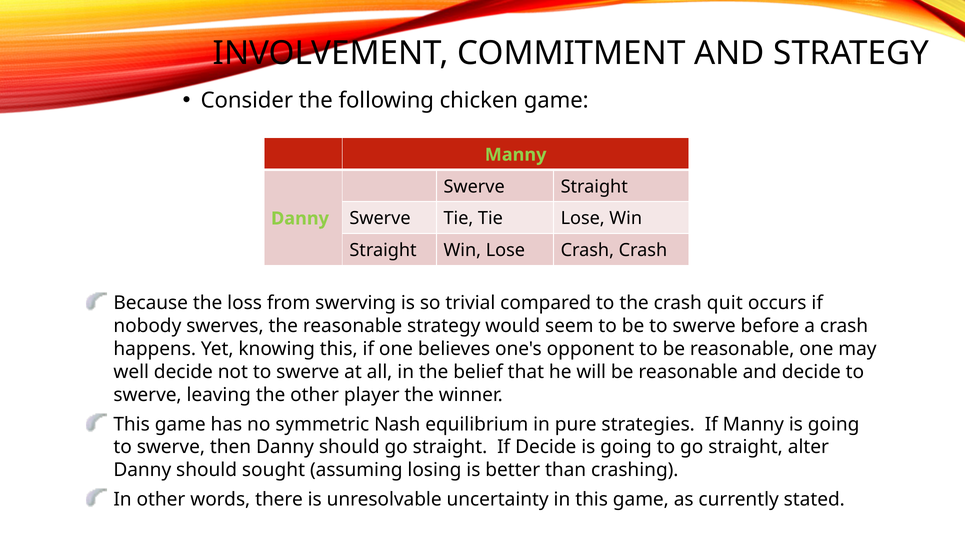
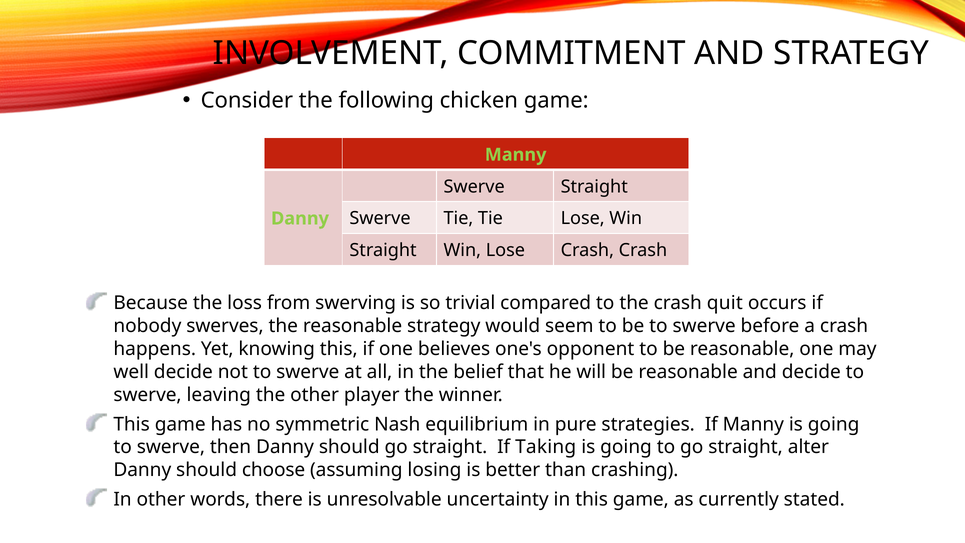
If Decide: Decide -> Taking (546, 447)
sought: sought -> choose (274, 470)
